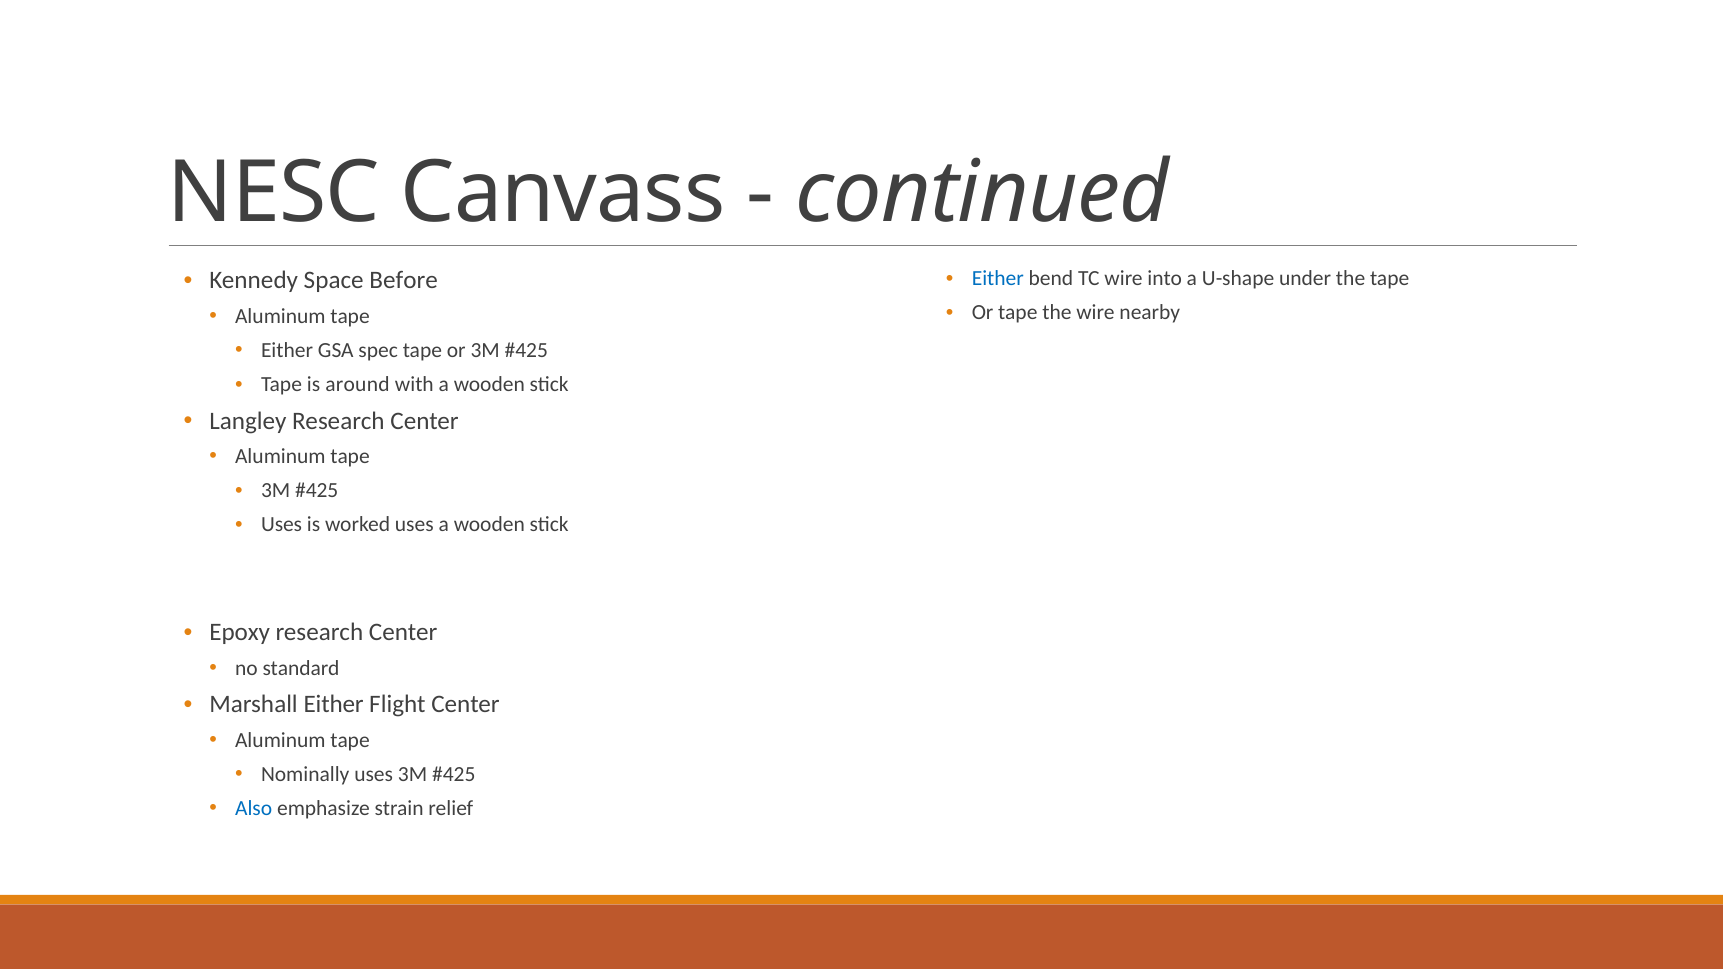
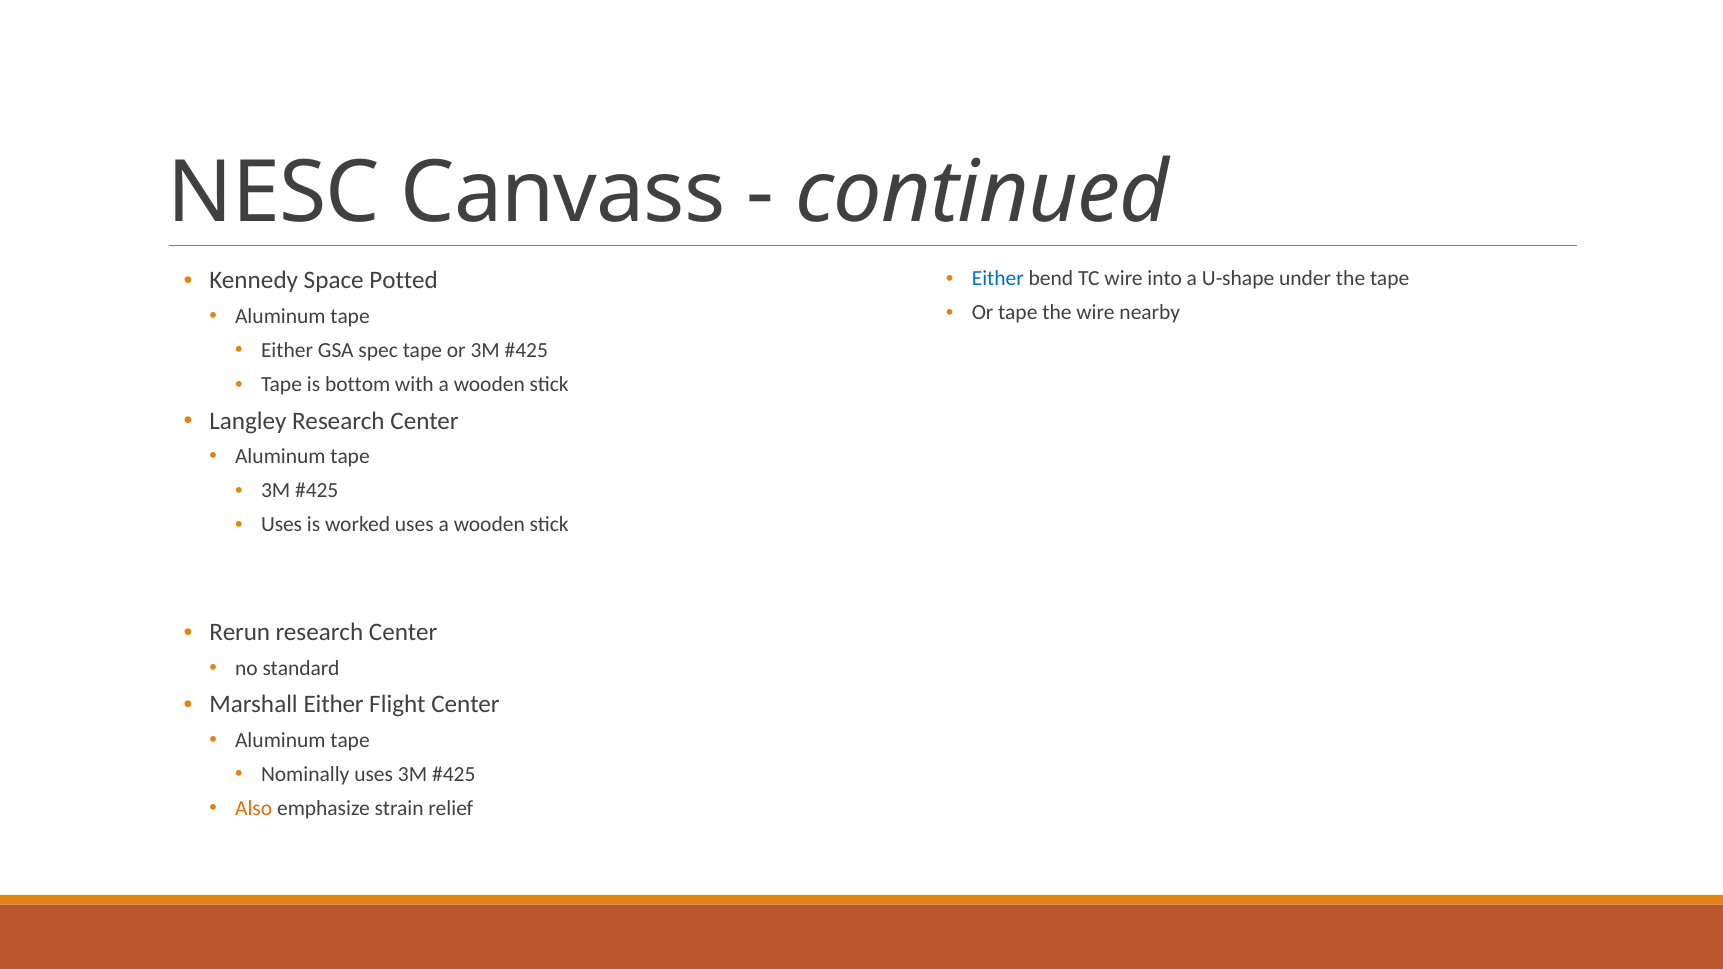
Before: Before -> Potted (404, 281)
around: around -> bottom (358, 385)
Epoxy: Epoxy -> Rerun (240, 633)
Also colour: blue -> orange (254, 809)
